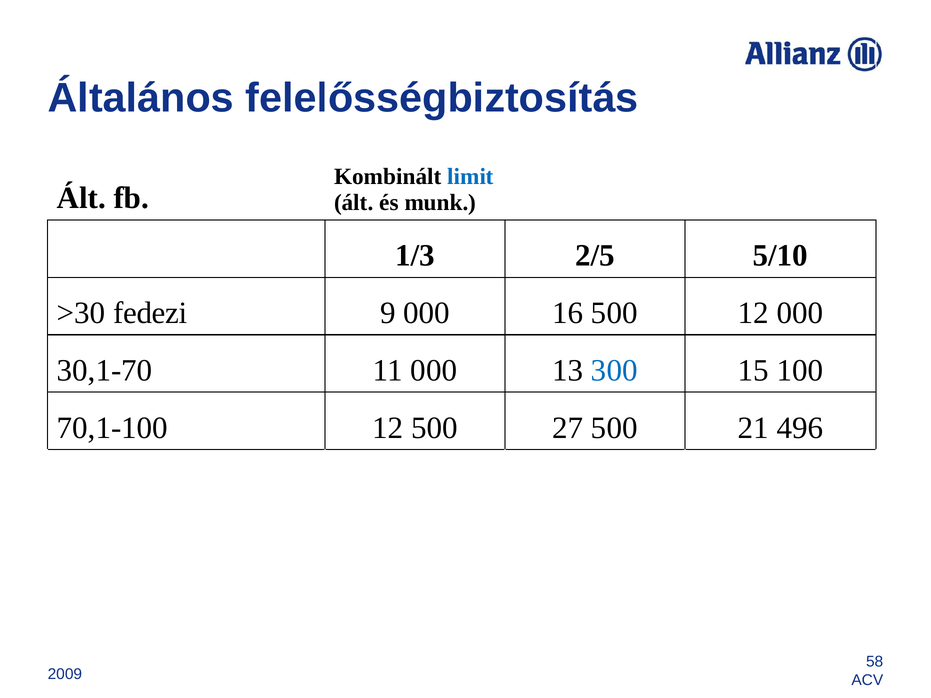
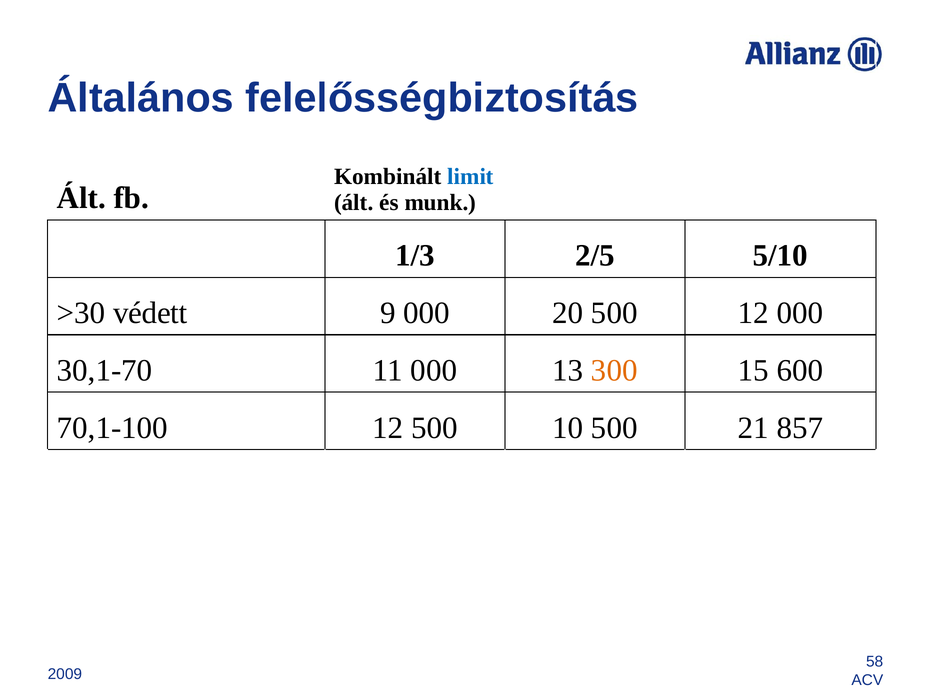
fedezi: fedezi -> védett (150, 313)
16: 16 -> 20 (568, 313)
300 colour: blue -> orange (614, 371)
100: 100 -> 600 (800, 371)
27: 27 -> 10 (568, 428)
496: 496 -> 857 (800, 428)
